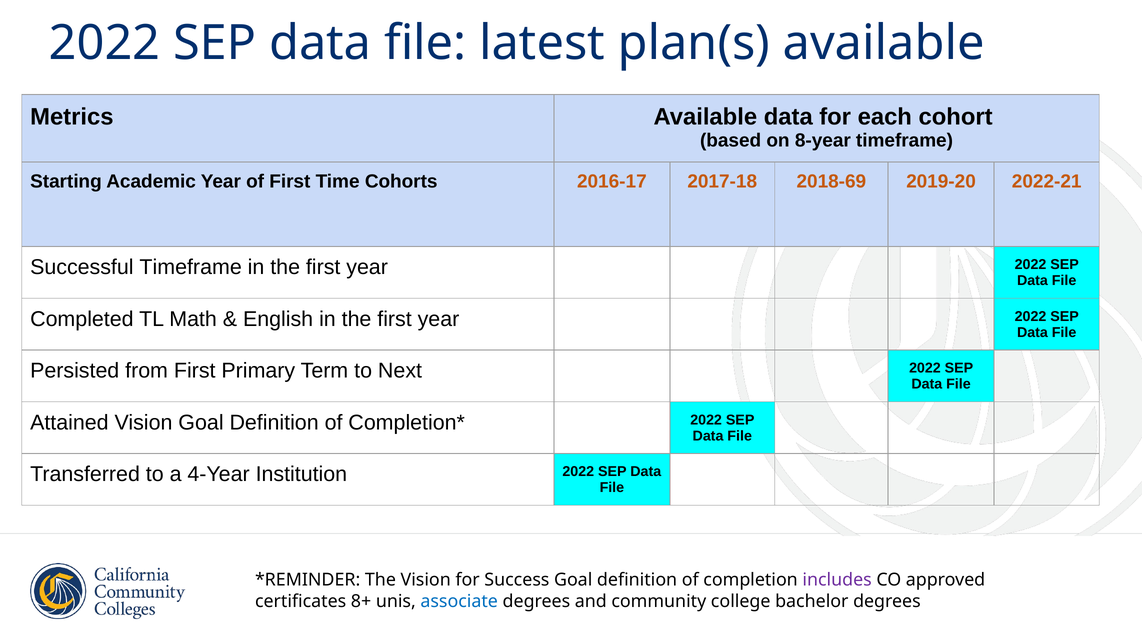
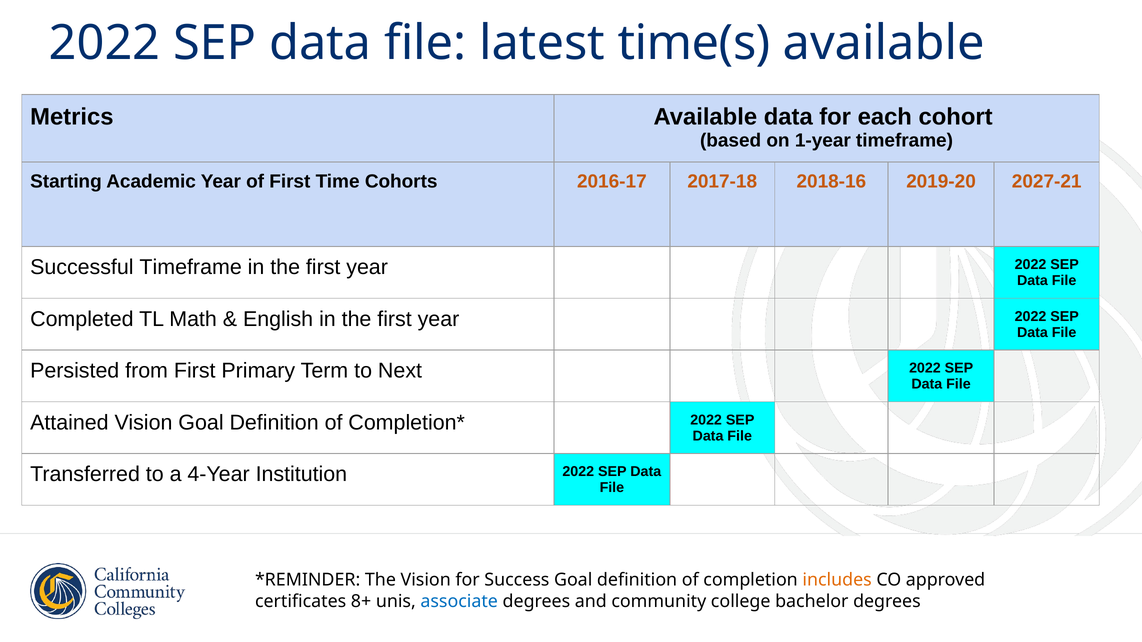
plan(s: plan(s -> time(s (694, 43)
8-year: 8-year -> 1-year (823, 141)
2018-69: 2018-69 -> 2018-16 (831, 182)
2022-21: 2022-21 -> 2027-21 (1047, 182)
includes colour: purple -> orange (837, 580)
